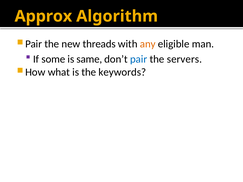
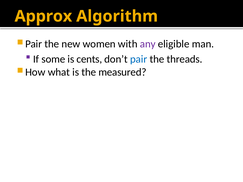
threads: threads -> women (99, 44)
any colour: orange -> purple (148, 44)
same: same -> cents (89, 59)
servers: servers -> threads (185, 59)
keywords: keywords -> measured (122, 72)
